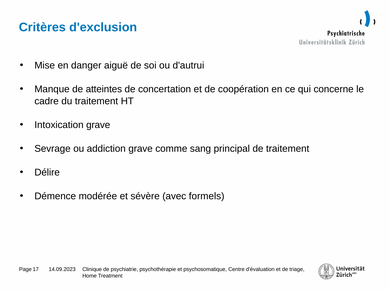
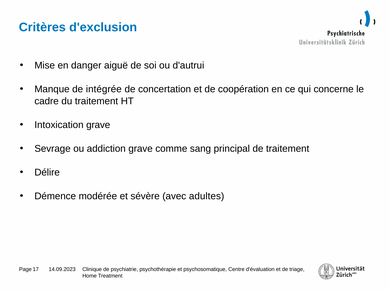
atteintes: atteintes -> intégrée (104, 89)
formels: formels -> adultes (207, 196)
